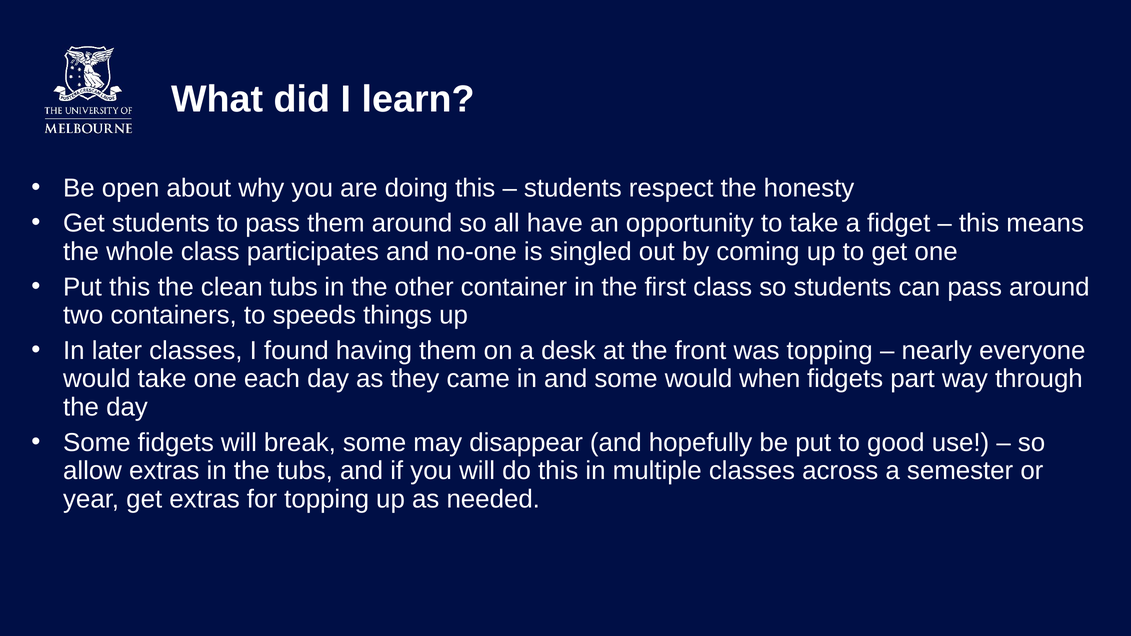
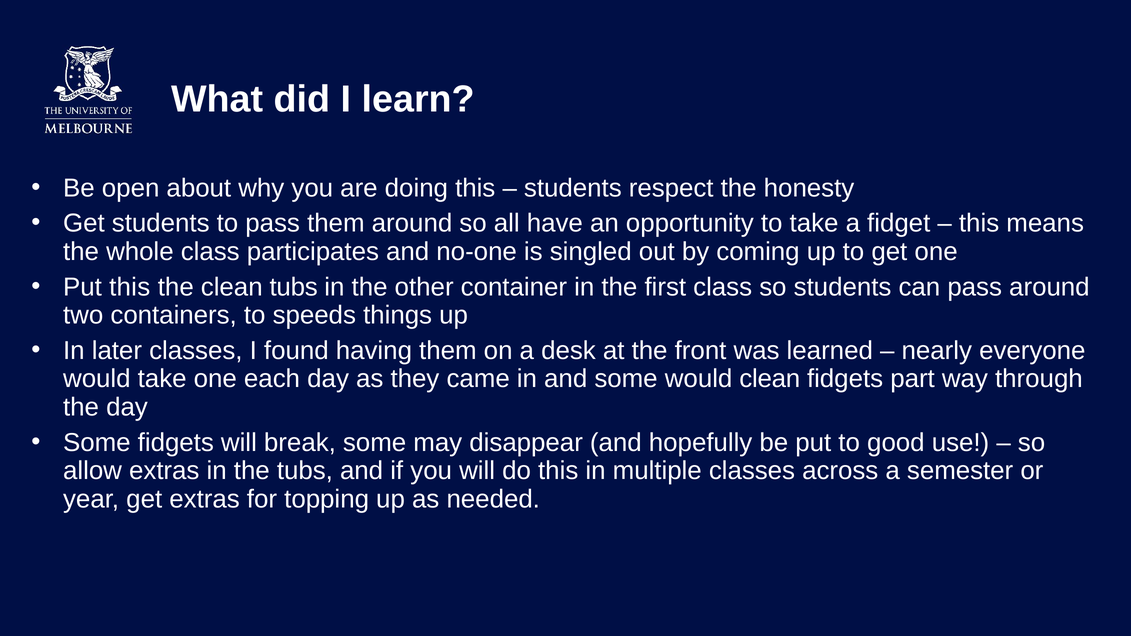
was topping: topping -> learned (830, 351)
would when: when -> clean (770, 379)
